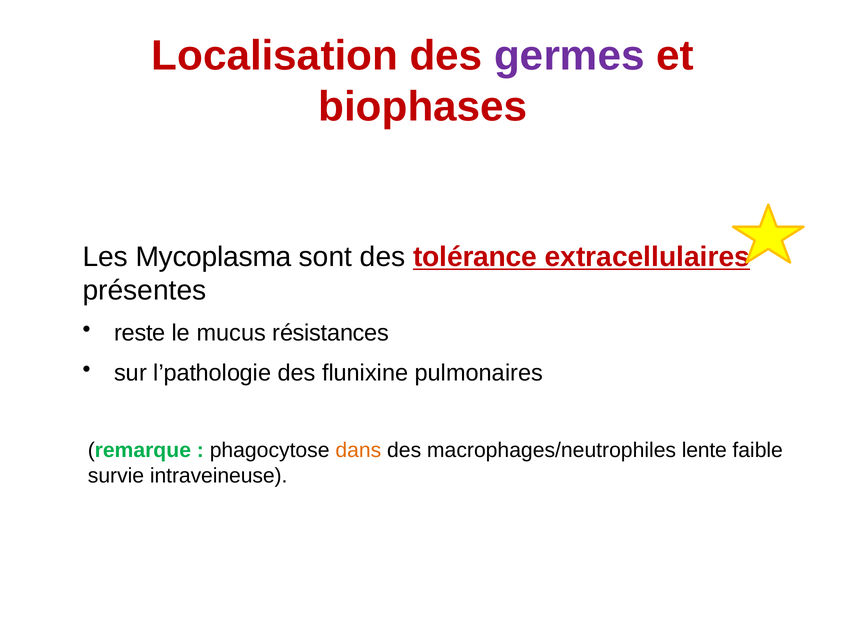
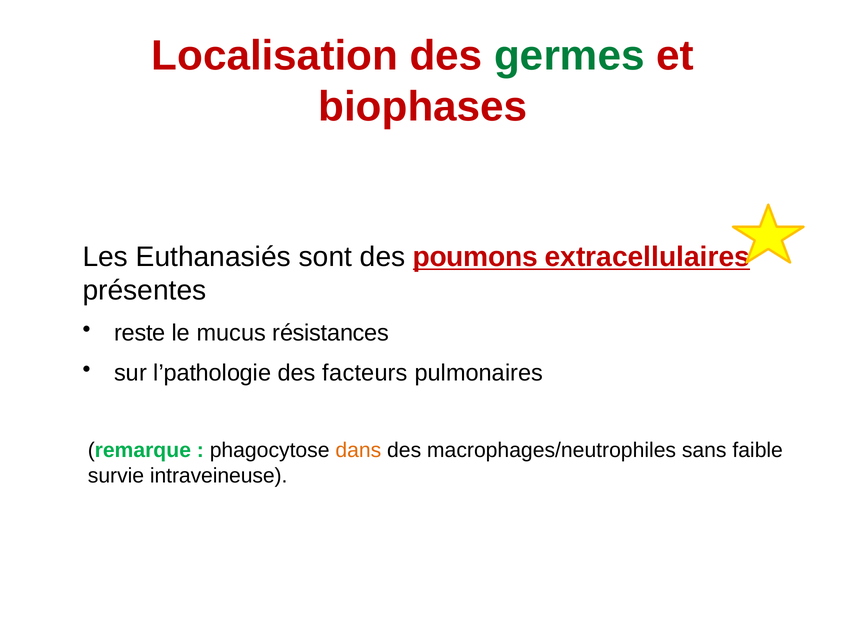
germes colour: purple -> green (569, 56)
Mycoplasma: Mycoplasma -> Euthanasiés (213, 257)
tolérance: tolérance -> poumons (475, 257)
flunixine: flunixine -> facteurs (365, 373)
lente: lente -> sans (704, 450)
